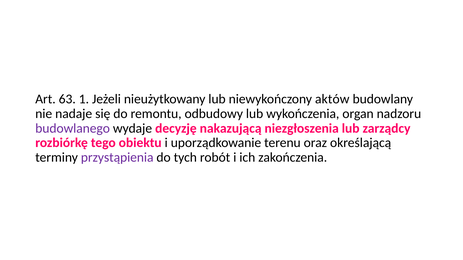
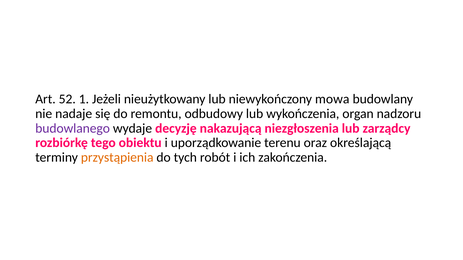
63: 63 -> 52 (67, 99)
aktów: aktów -> mowa (332, 99)
przystąpienia colour: purple -> orange (117, 158)
